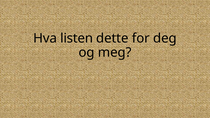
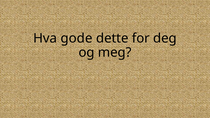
listen: listen -> gode (76, 38)
